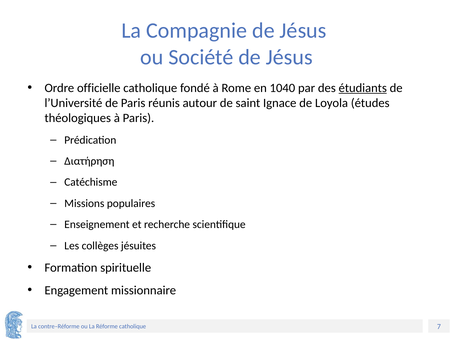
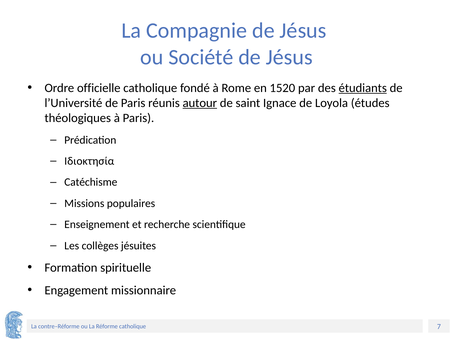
1040: 1040 -> 1520 (282, 88)
autour underline: none -> present (200, 103)
Διατήρηση: Διατήρηση -> Ιδιοκτησία (89, 161)
